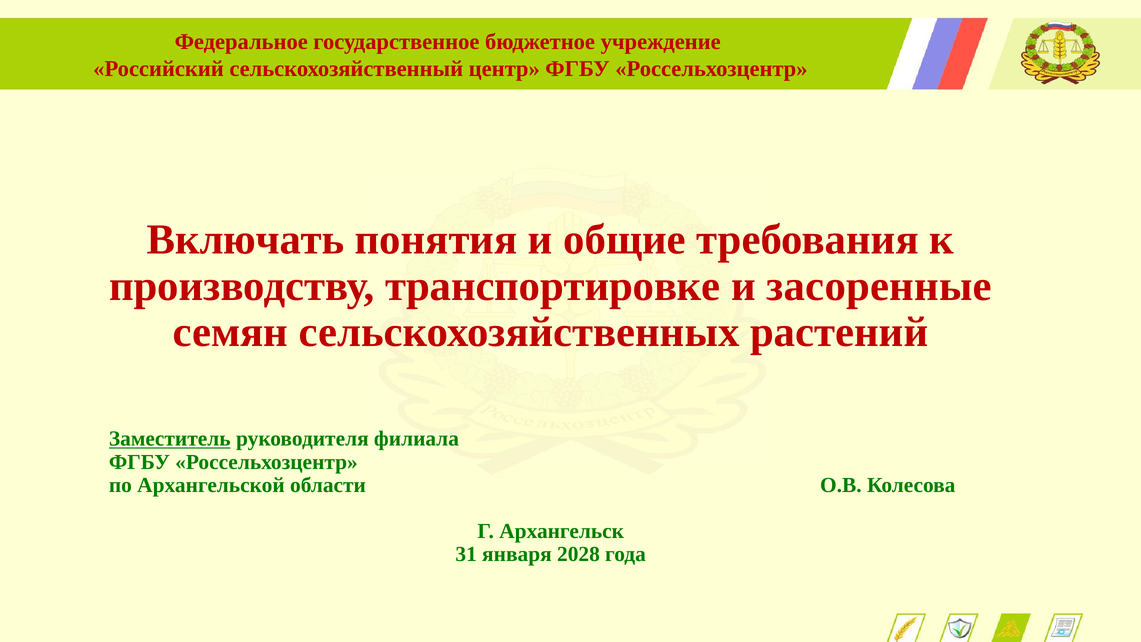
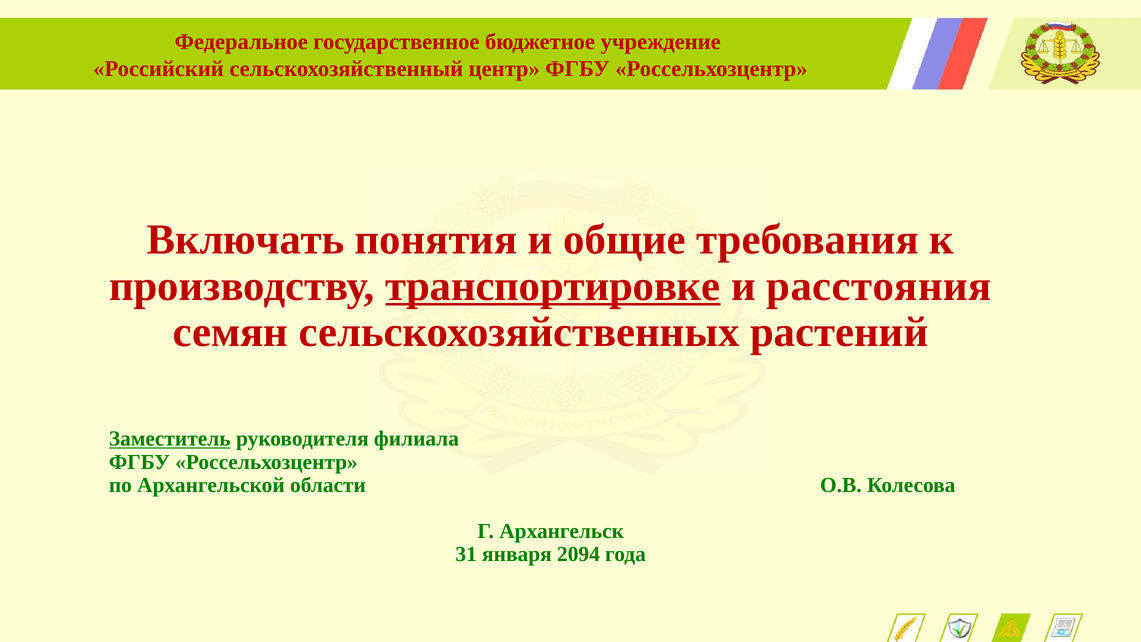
транспортировке underline: none -> present (553, 286)
засоренные: засоренные -> расстояния (879, 286)
2028: 2028 -> 2094 (578, 554)
